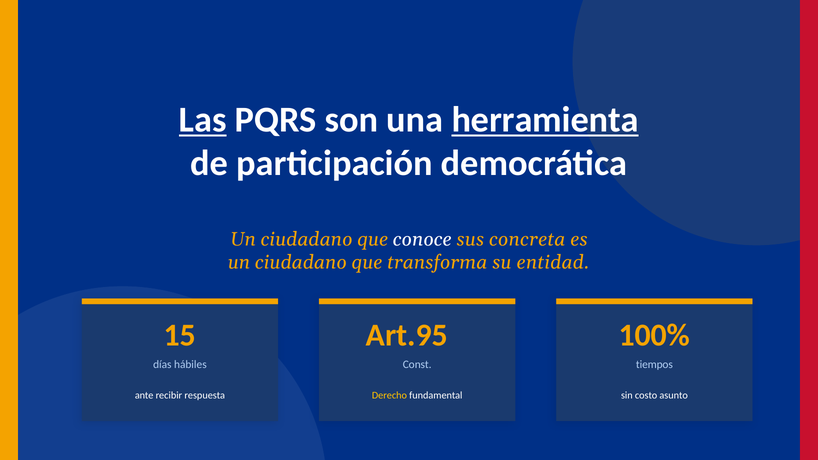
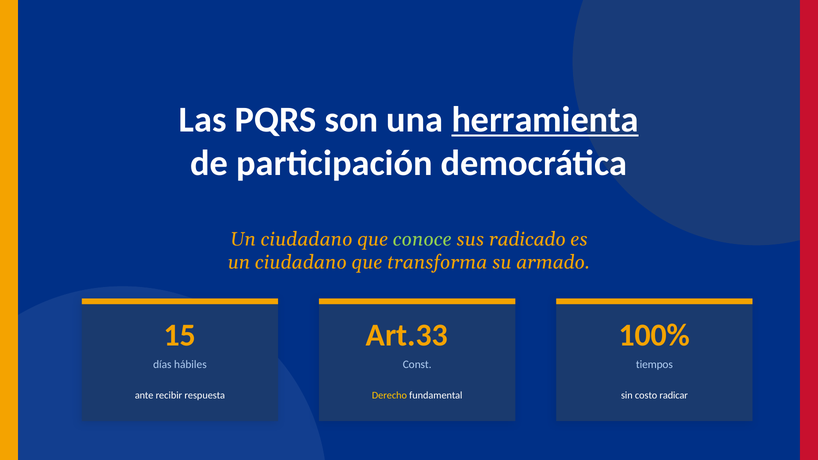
Las underline: present -> none (203, 120)
conoce colour: white -> light green (422, 239)
concreta: concreta -> radicado (527, 239)
entidad: entidad -> armado (553, 262)
Art.95: Art.95 -> Art.33 (407, 335)
asunto: asunto -> radicar (674, 395)
